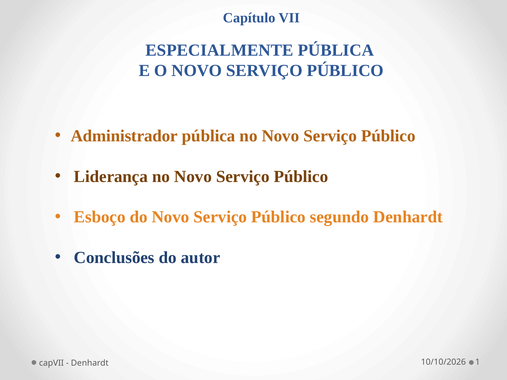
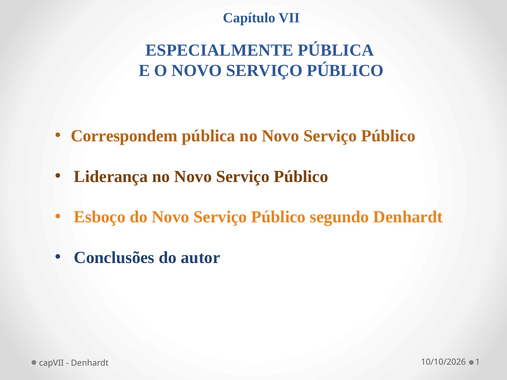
Administrador: Administrador -> Correspondem (124, 136)
